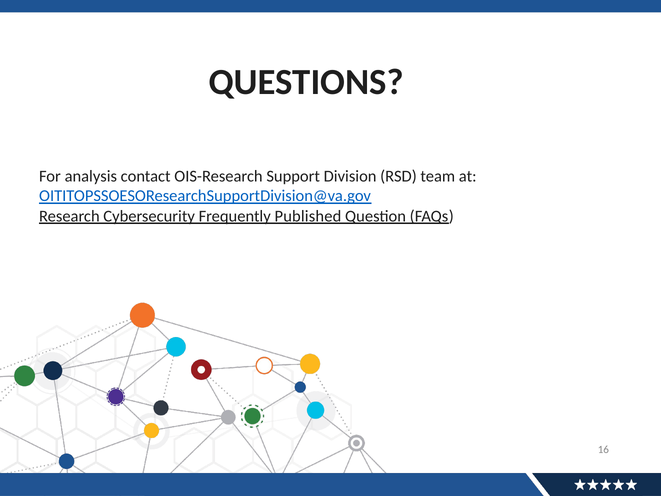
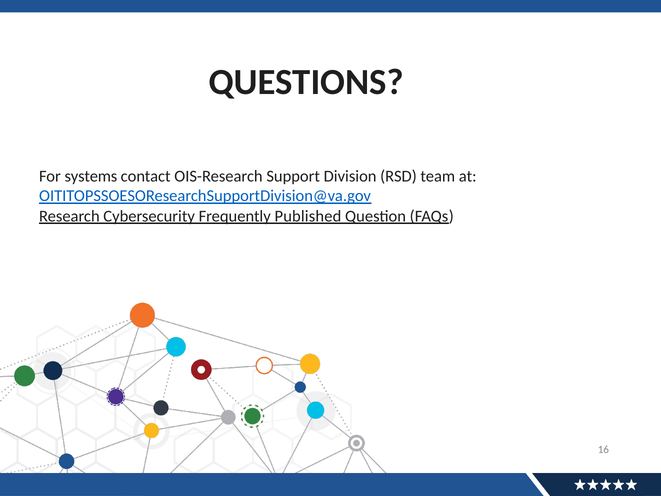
analysis: analysis -> systems (91, 176)
